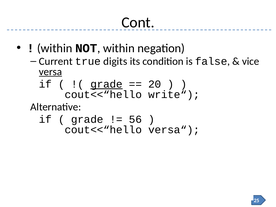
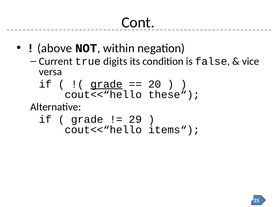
within: within -> above (55, 48)
versa underline: present -> none (50, 72)
write“: write“ -> these“ (174, 95)
56: 56 -> 29 (135, 119)
versa“: versa“ -> items“ (174, 130)
